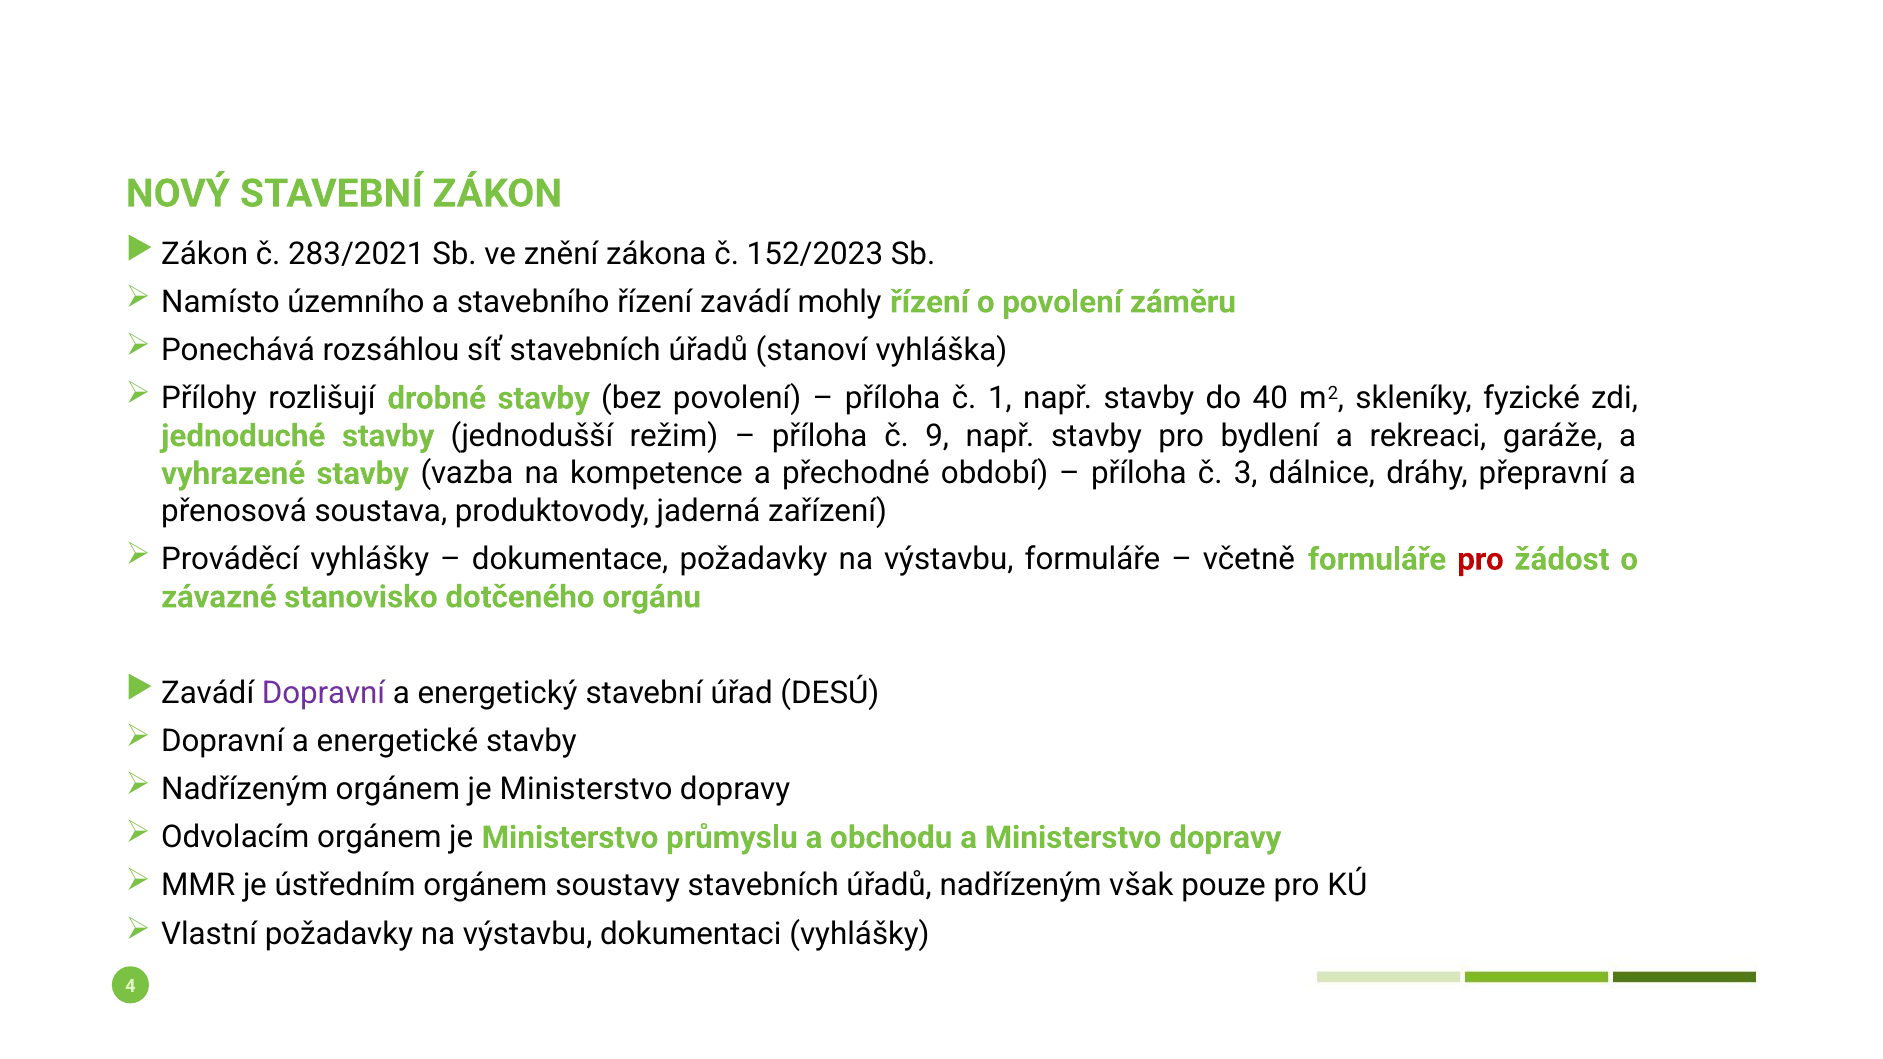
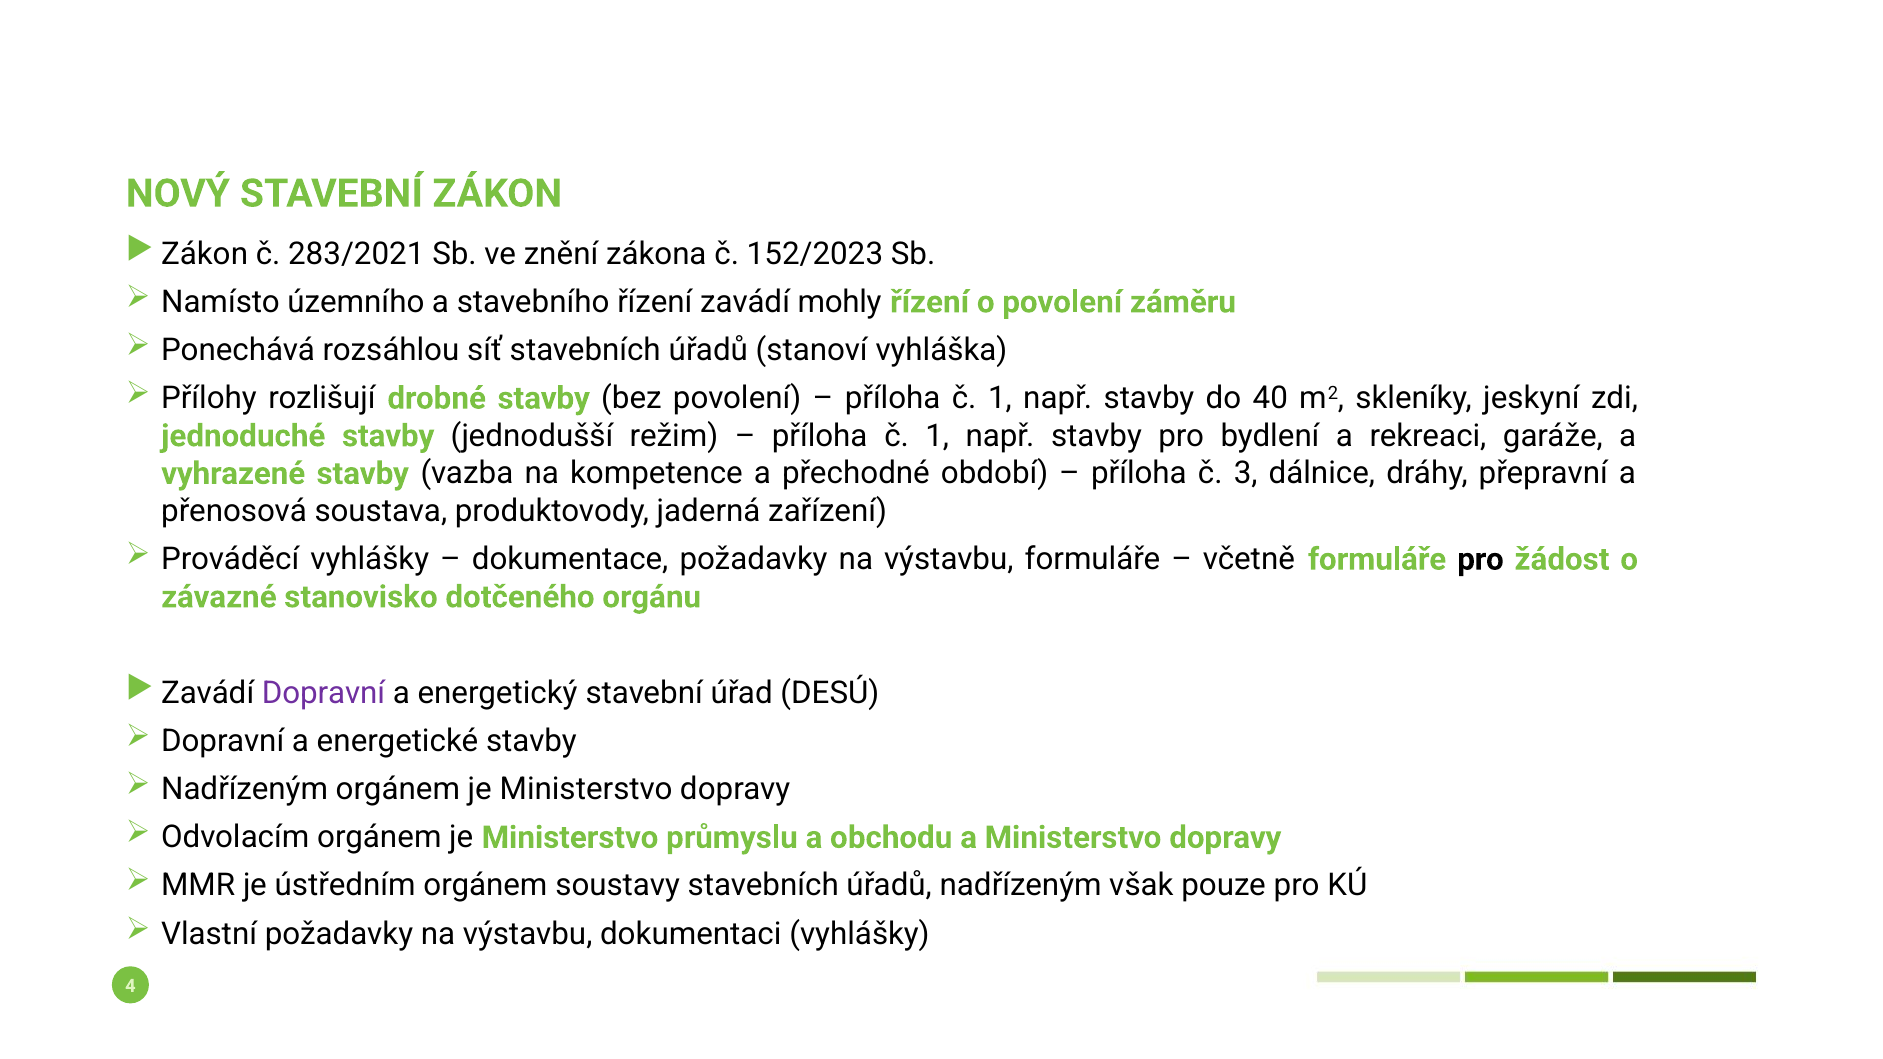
fyzické: fyzické -> jeskyní (1531, 398)
9: 9 -> 1 (937, 436)
pro colour: red -> black (1481, 559)
